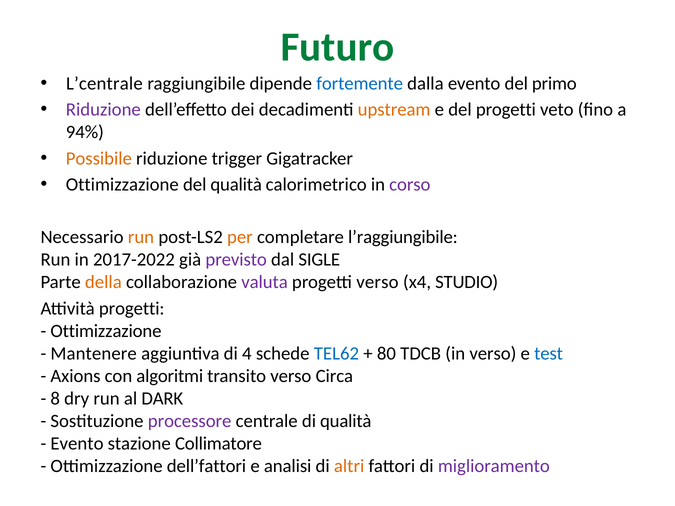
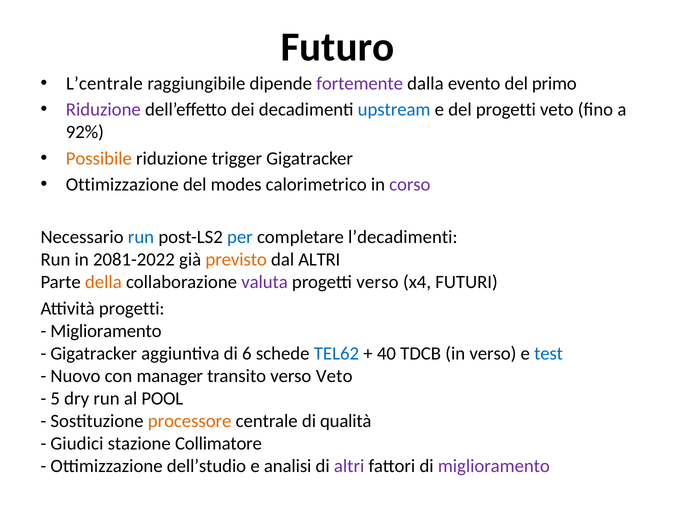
Futuro colour: green -> black (337, 47)
fortemente colour: blue -> purple (360, 83)
upstream colour: orange -> blue (394, 110)
94%: 94% -> 92% (85, 132)
del qualità: qualità -> modes (236, 185)
run colour: orange -> blue (141, 237)
per colour: orange -> blue (240, 237)
l’raggiungibile: l’raggiungibile -> l’decadimenti (403, 237)
2017-2022: 2017-2022 -> 2081-2022 (134, 260)
previsto colour: purple -> orange (236, 260)
dal SIGLE: SIGLE -> ALTRI (319, 260)
STUDIO: STUDIO -> FUTURI (467, 282)
Ottimizzazione: Ottimizzazione -> Miglioramento (106, 331)
Mantenere: Mantenere -> Gigatracker (94, 354)
4: 4 -> 6 (247, 354)
80: 80 -> 40 (386, 354)
Axions: Axions -> Nuovo (75, 376)
algoritmi: algoritmi -> manager (170, 376)
verso Circa: Circa -> Veto (334, 376)
8: 8 -> 5 (55, 399)
DARK: DARK -> POOL (162, 399)
processore colour: purple -> orange (190, 421)
Evento: Evento -> Giudici (77, 444)
dell’fattori: dell’fattori -> dell’studio (206, 466)
altri colour: orange -> purple (349, 466)
